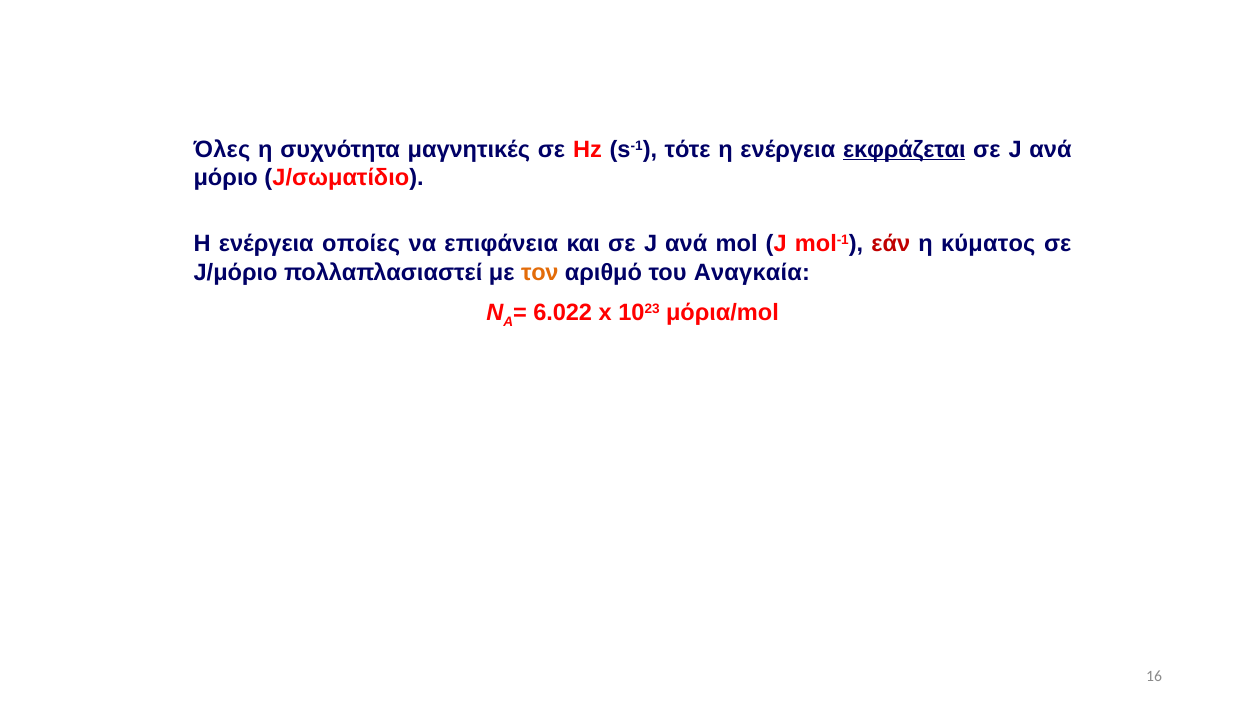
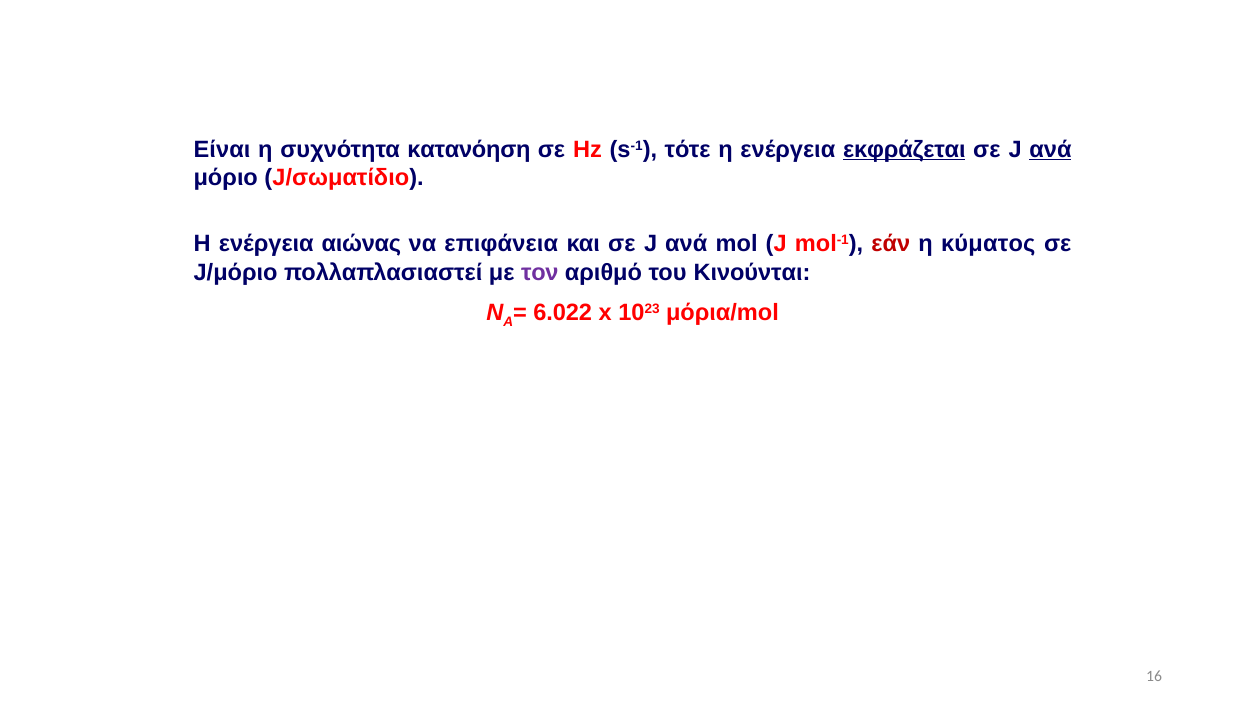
Όλες: Όλες -> Είναι (222, 149)
μαγνητικές: μαγνητικές -> κατανόηση (469, 149)
ανά underline: none -> present (1050, 149)
οποίες: οποίες -> αιώνας (361, 244)
τον colour: orange -> purple (540, 272)
Αναγκαία: Αναγκαία -> Κινούνται (752, 272)
